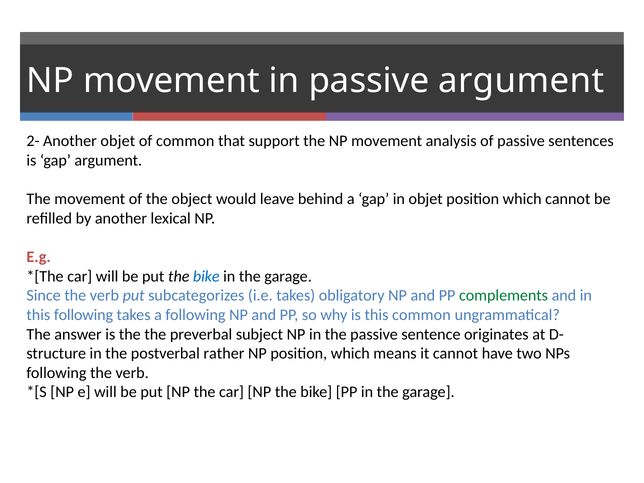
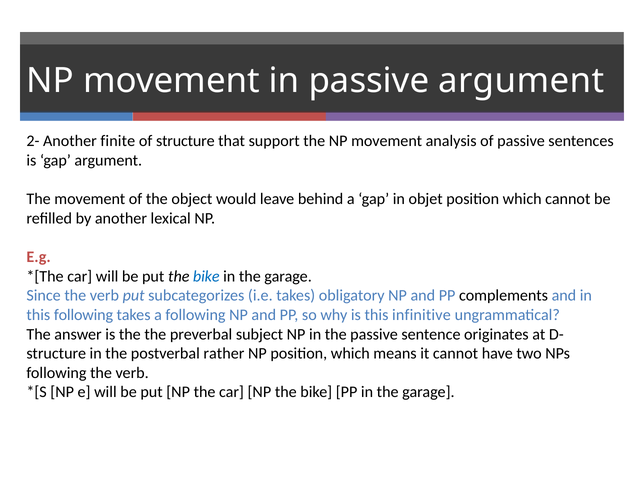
Another objet: objet -> finite (118, 141)
of common: common -> structure (185, 141)
complements colour: green -> black (504, 296)
this common: common -> infinitive (421, 315)
